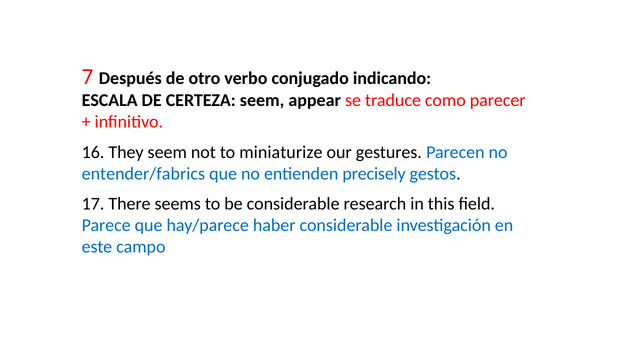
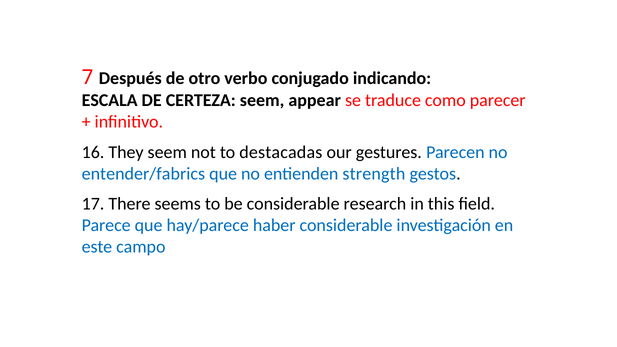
miniaturize: miniaturize -> destacadas (281, 152)
precisely: precisely -> strength (374, 174)
